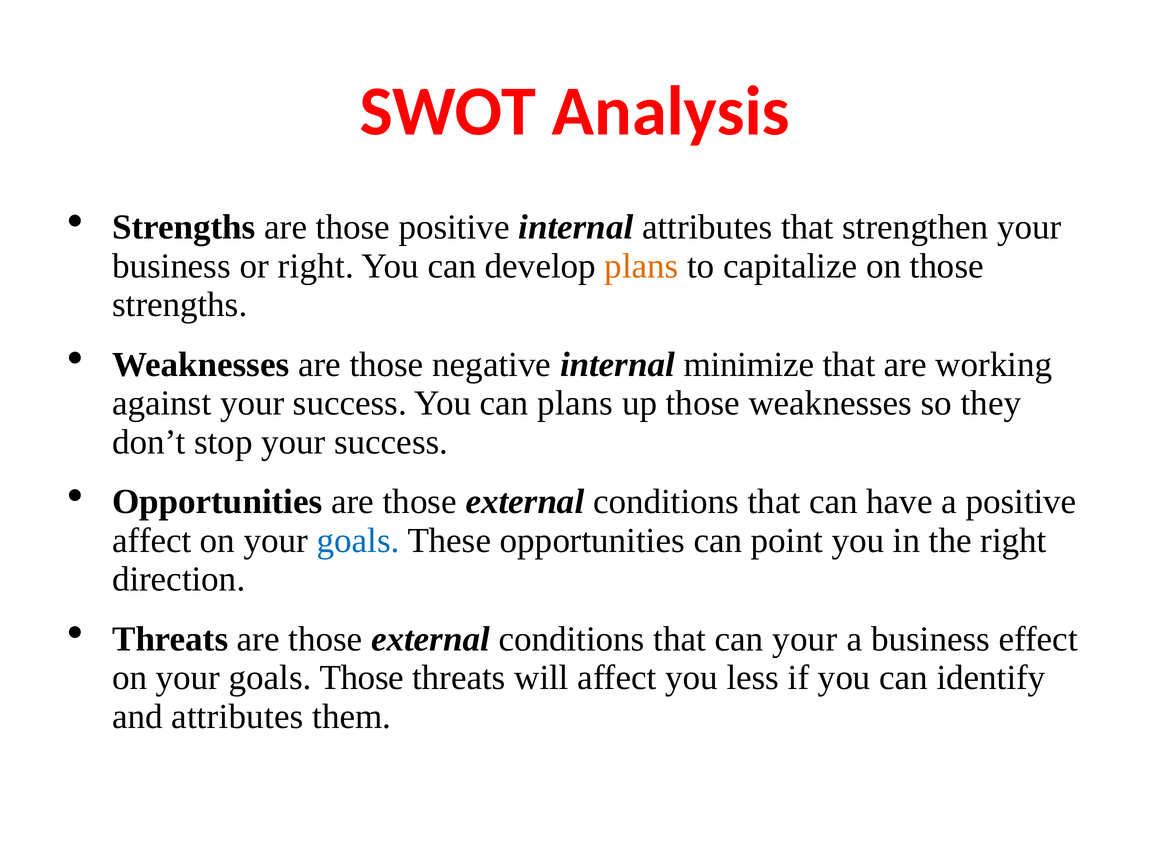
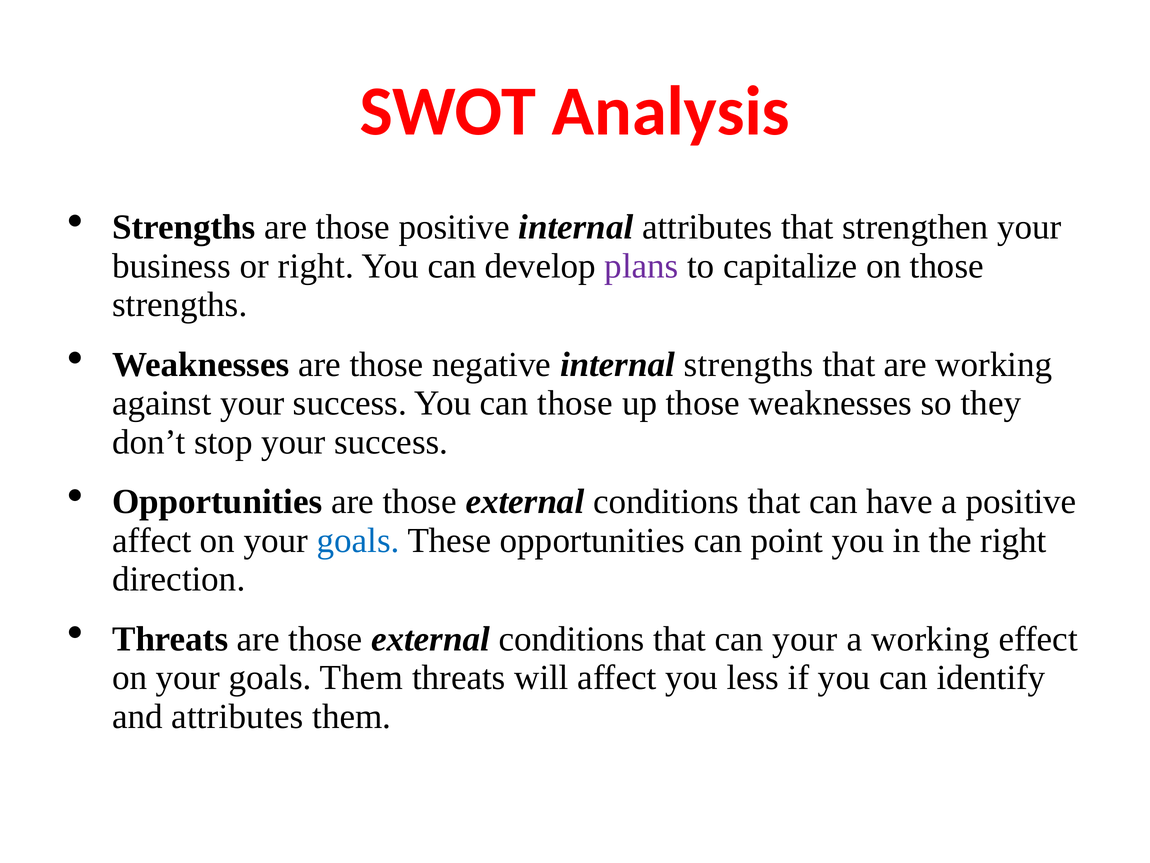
plans colour: orange -> purple (641, 266)
internal minimize: minimize -> strengths (749, 364)
can plans: plans -> those (575, 403)
a business: business -> working (930, 639)
goals Those: Those -> Them (361, 677)
